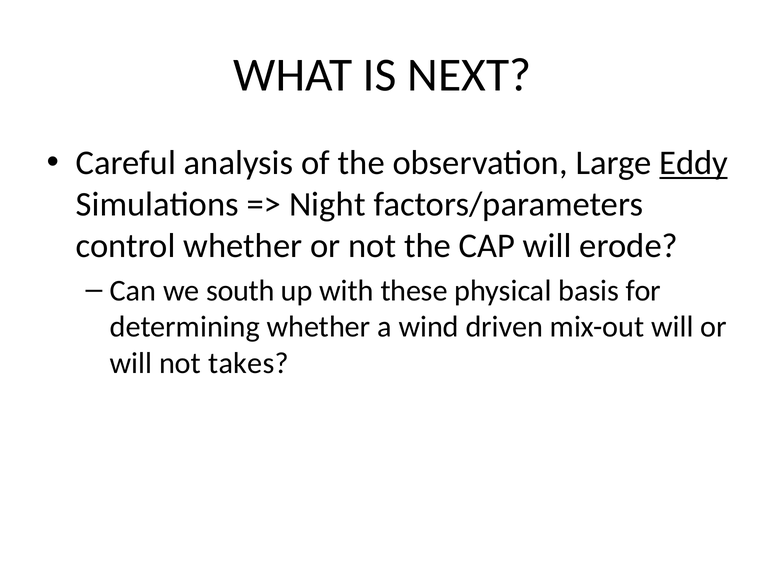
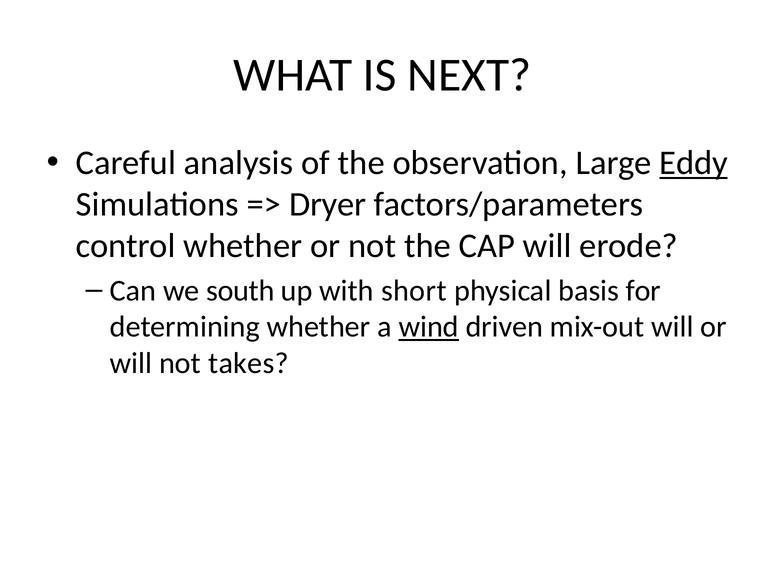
Night: Night -> Dryer (328, 205)
these: these -> short (414, 291)
wind underline: none -> present (429, 327)
